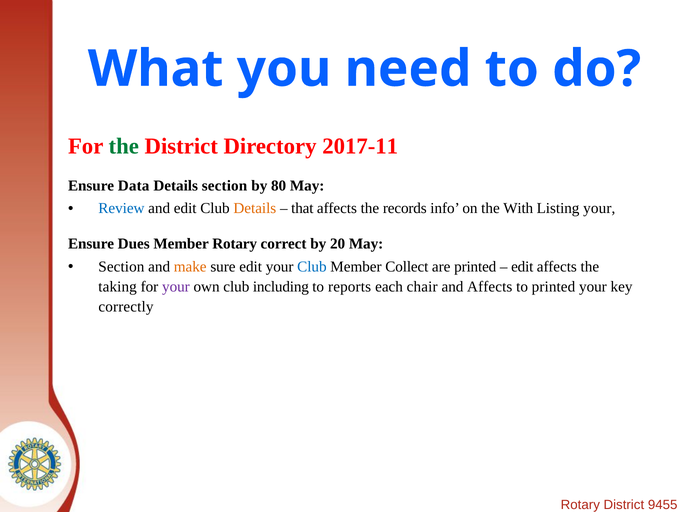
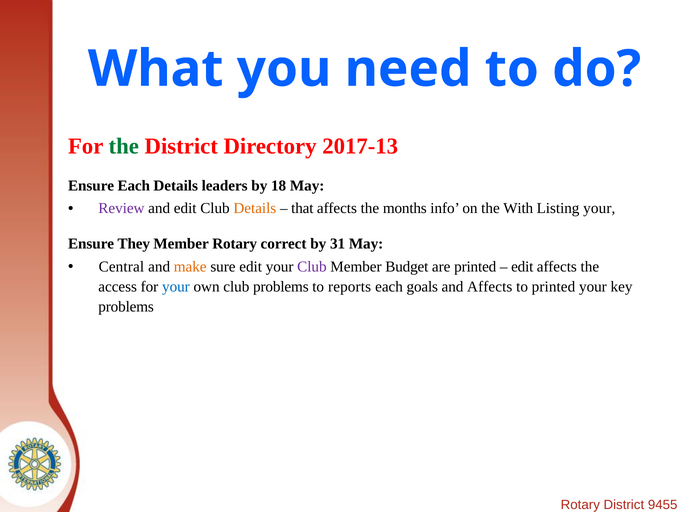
2017-11: 2017-11 -> 2017-13 (360, 146)
Ensure Data: Data -> Each (134, 186)
Details section: section -> leaders (225, 186)
80: 80 -> 18 (279, 186)
Review colour: blue -> purple (121, 209)
records: records -> months (405, 209)
Dues: Dues -> They (134, 244)
20: 20 -> 31 (338, 244)
Section: Section -> Central (121, 267)
Club colour: blue -> purple (312, 267)
Collect: Collect -> Budget (407, 267)
taking: taking -> access (118, 287)
your colour: purple -> blue (176, 287)
club including: including -> problems (281, 287)
chair: chair -> goals (422, 287)
correctly: correctly -> problems (126, 307)
